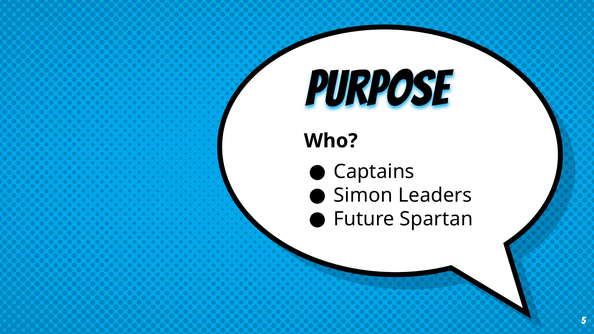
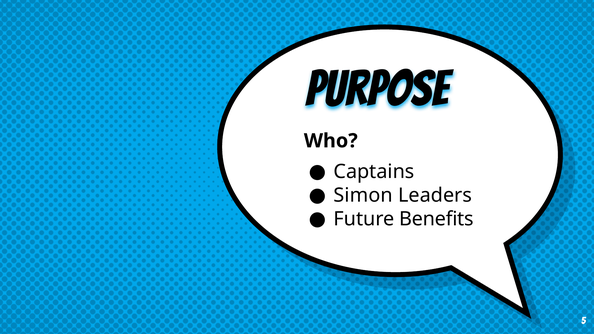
Spartan: Spartan -> Benefits (436, 219)
